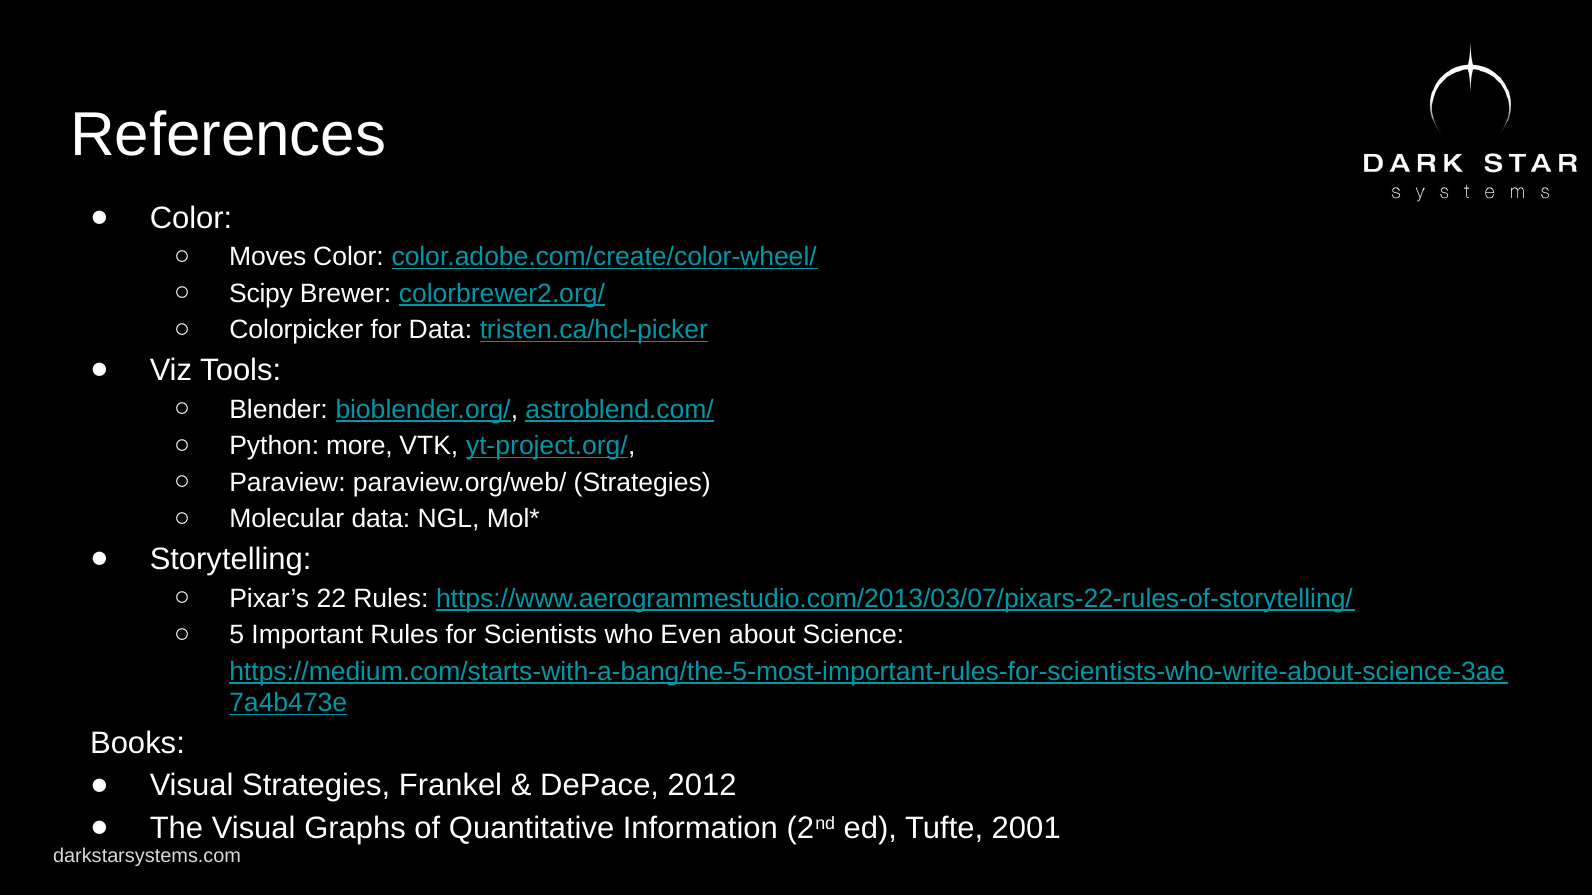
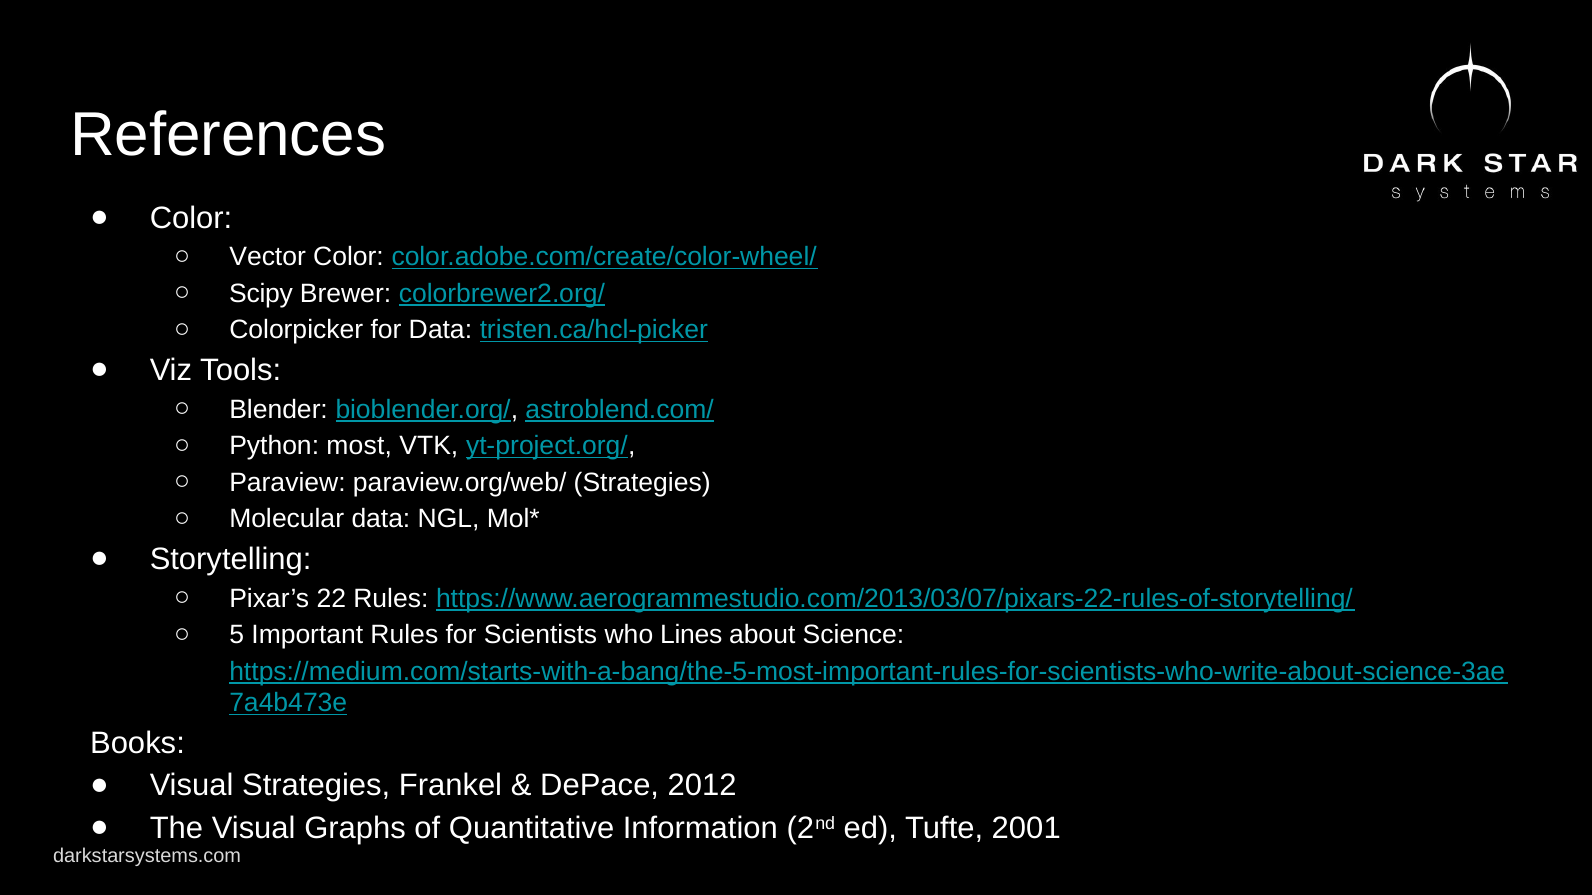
Moves: Moves -> Vector (268, 257)
more: more -> most (359, 446)
Even: Even -> Lines (691, 635)
